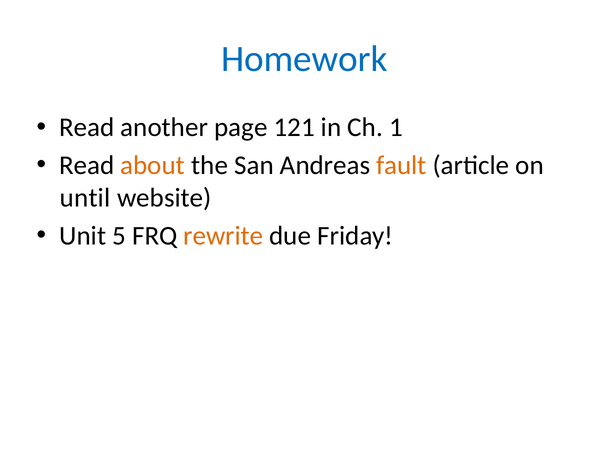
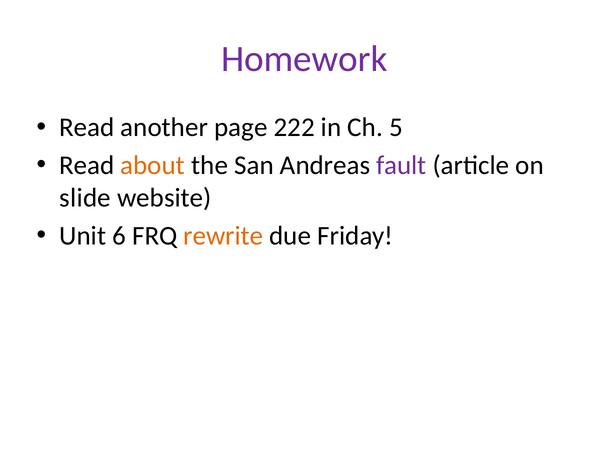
Homework colour: blue -> purple (304, 59)
121: 121 -> 222 (294, 128)
1: 1 -> 5 (396, 128)
fault colour: orange -> purple (401, 166)
until: until -> slide (85, 198)
5: 5 -> 6 (119, 236)
